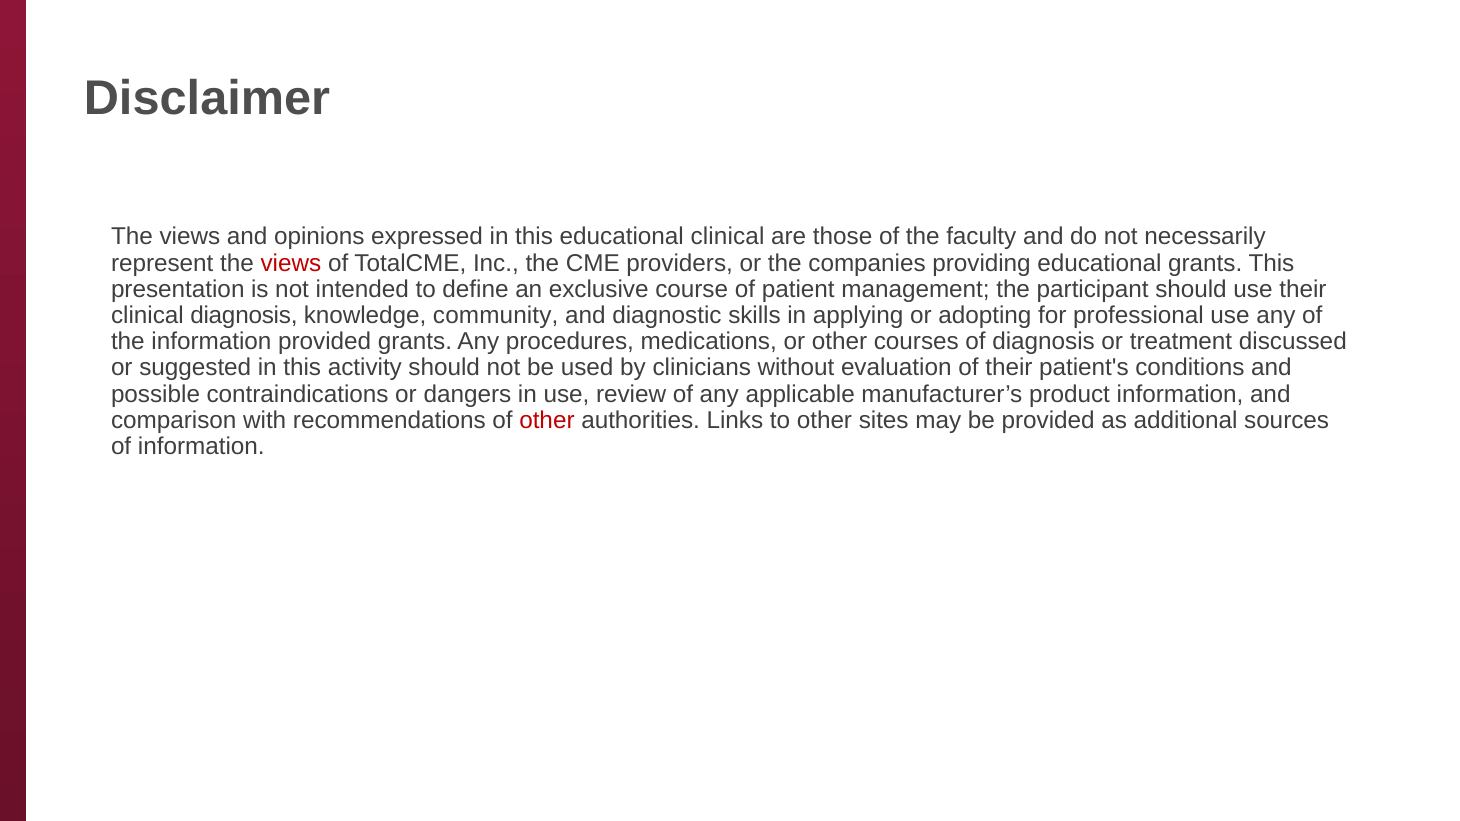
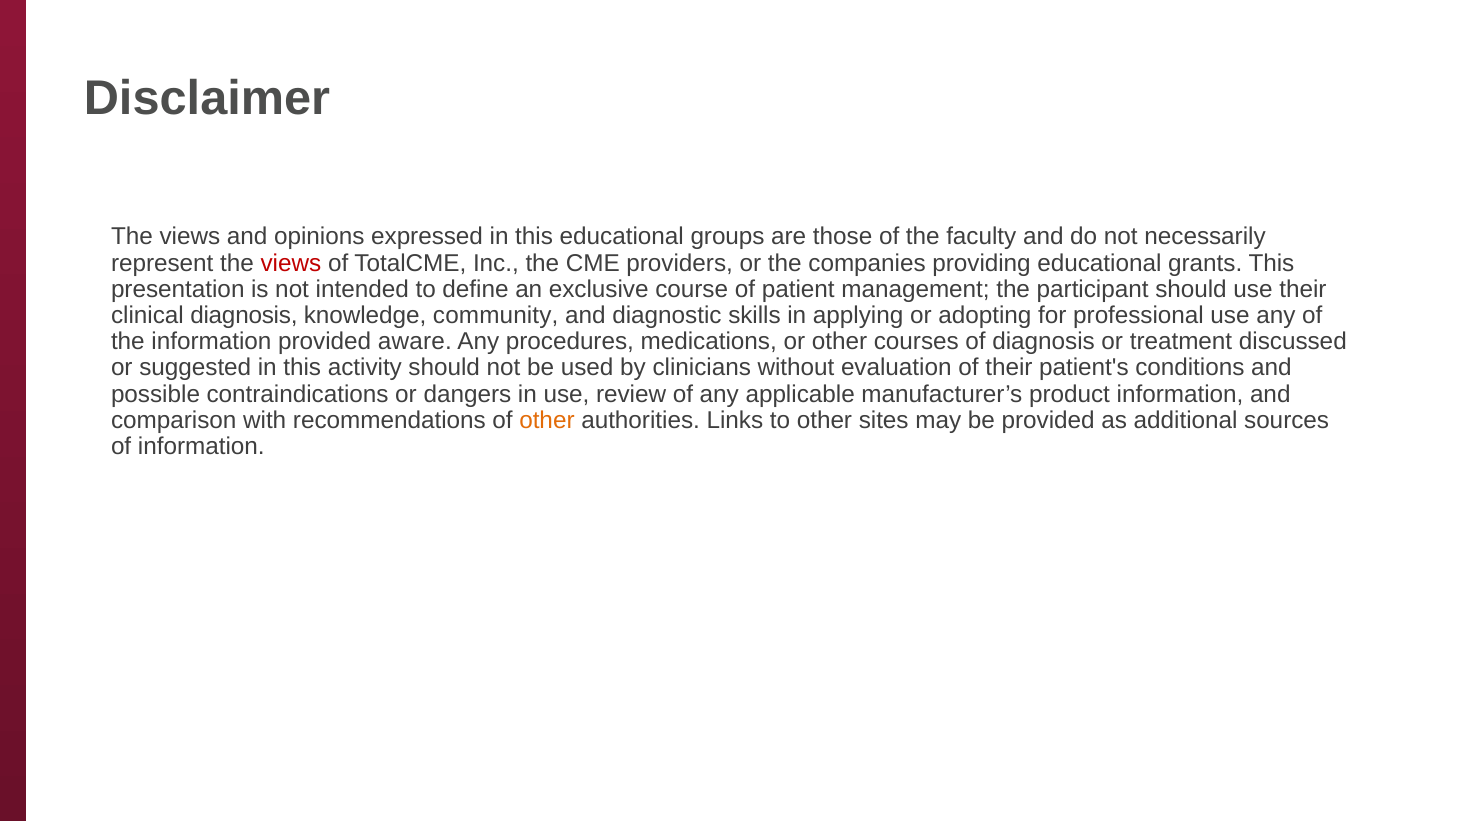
educational clinical: clinical -> groups (728, 237)
provided grants: grants -> aware (415, 342)
other colour: red -> orange (547, 420)
